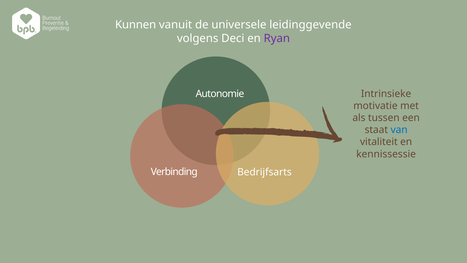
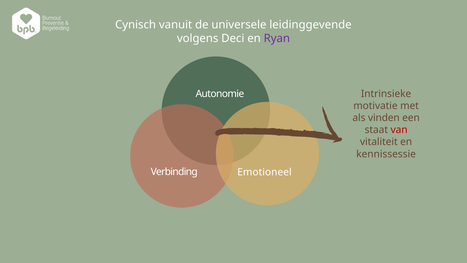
Kunnen: Kunnen -> Cynisch (136, 25)
tussen: tussen -> vinden (384, 118)
van colour: blue -> red (399, 130)
Bedrijfsarts: Bedrijfsarts -> Emotioneel (264, 172)
